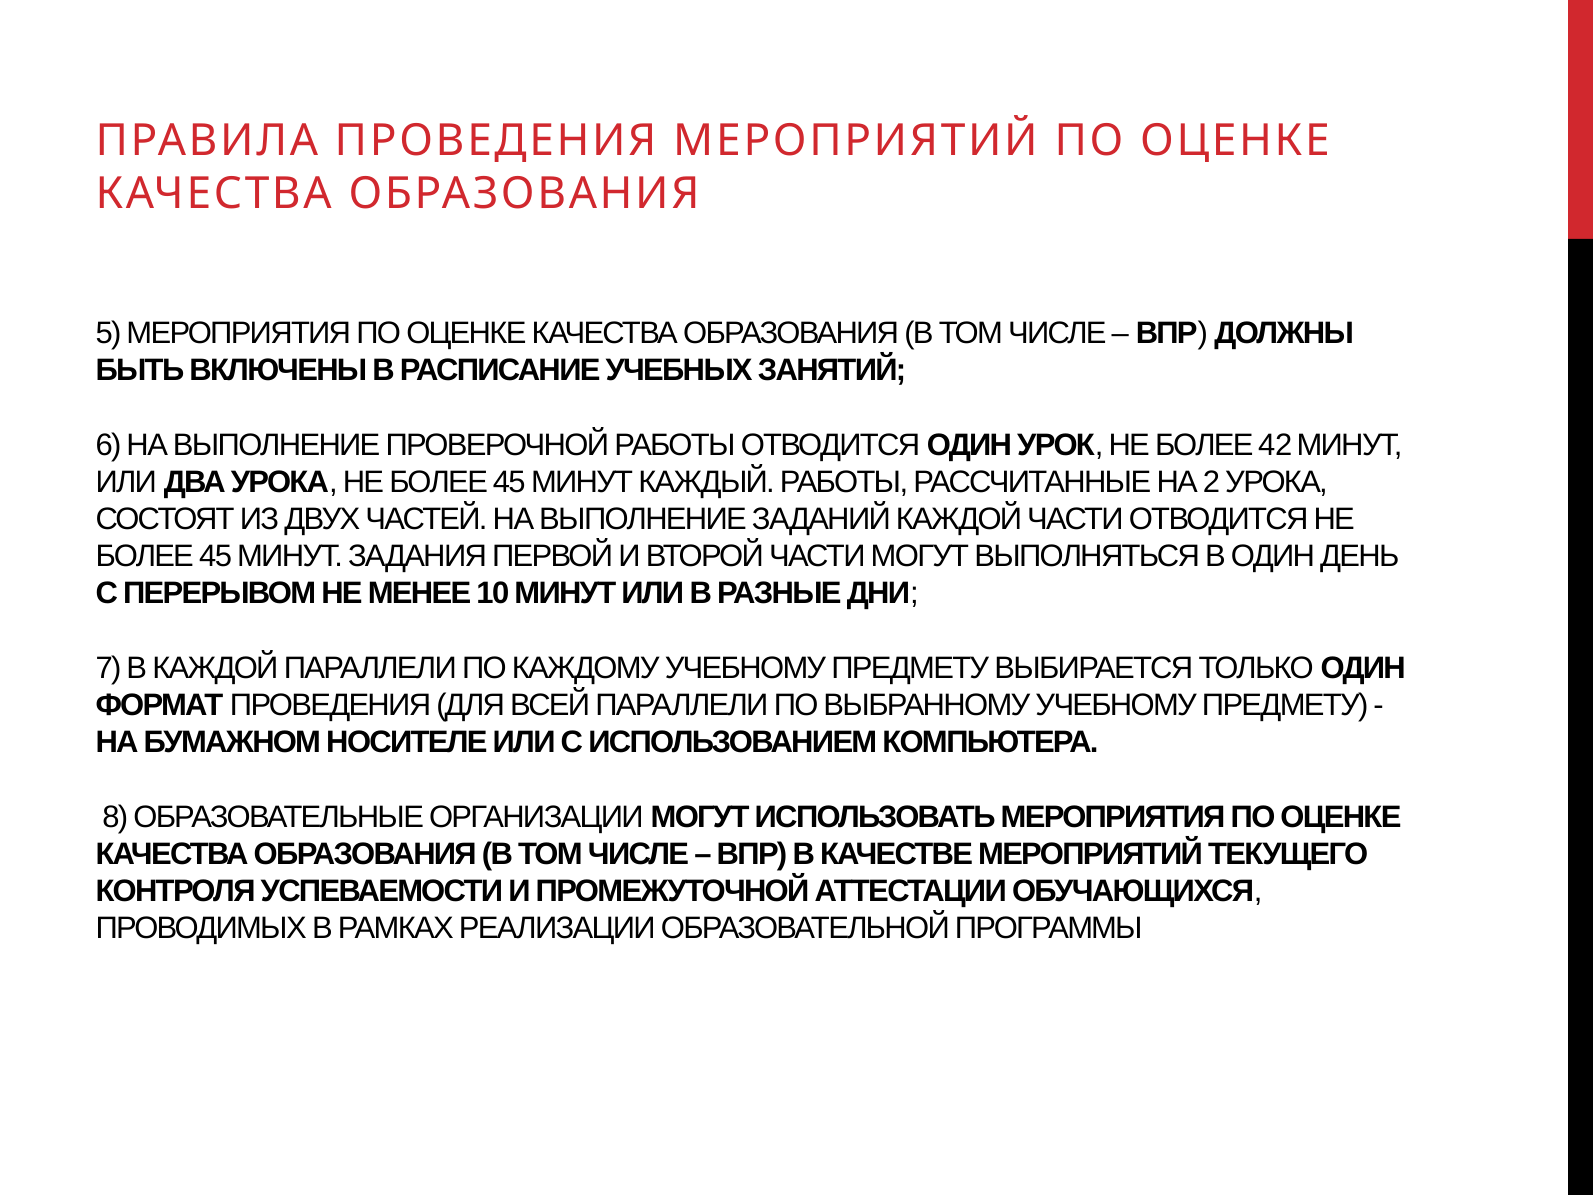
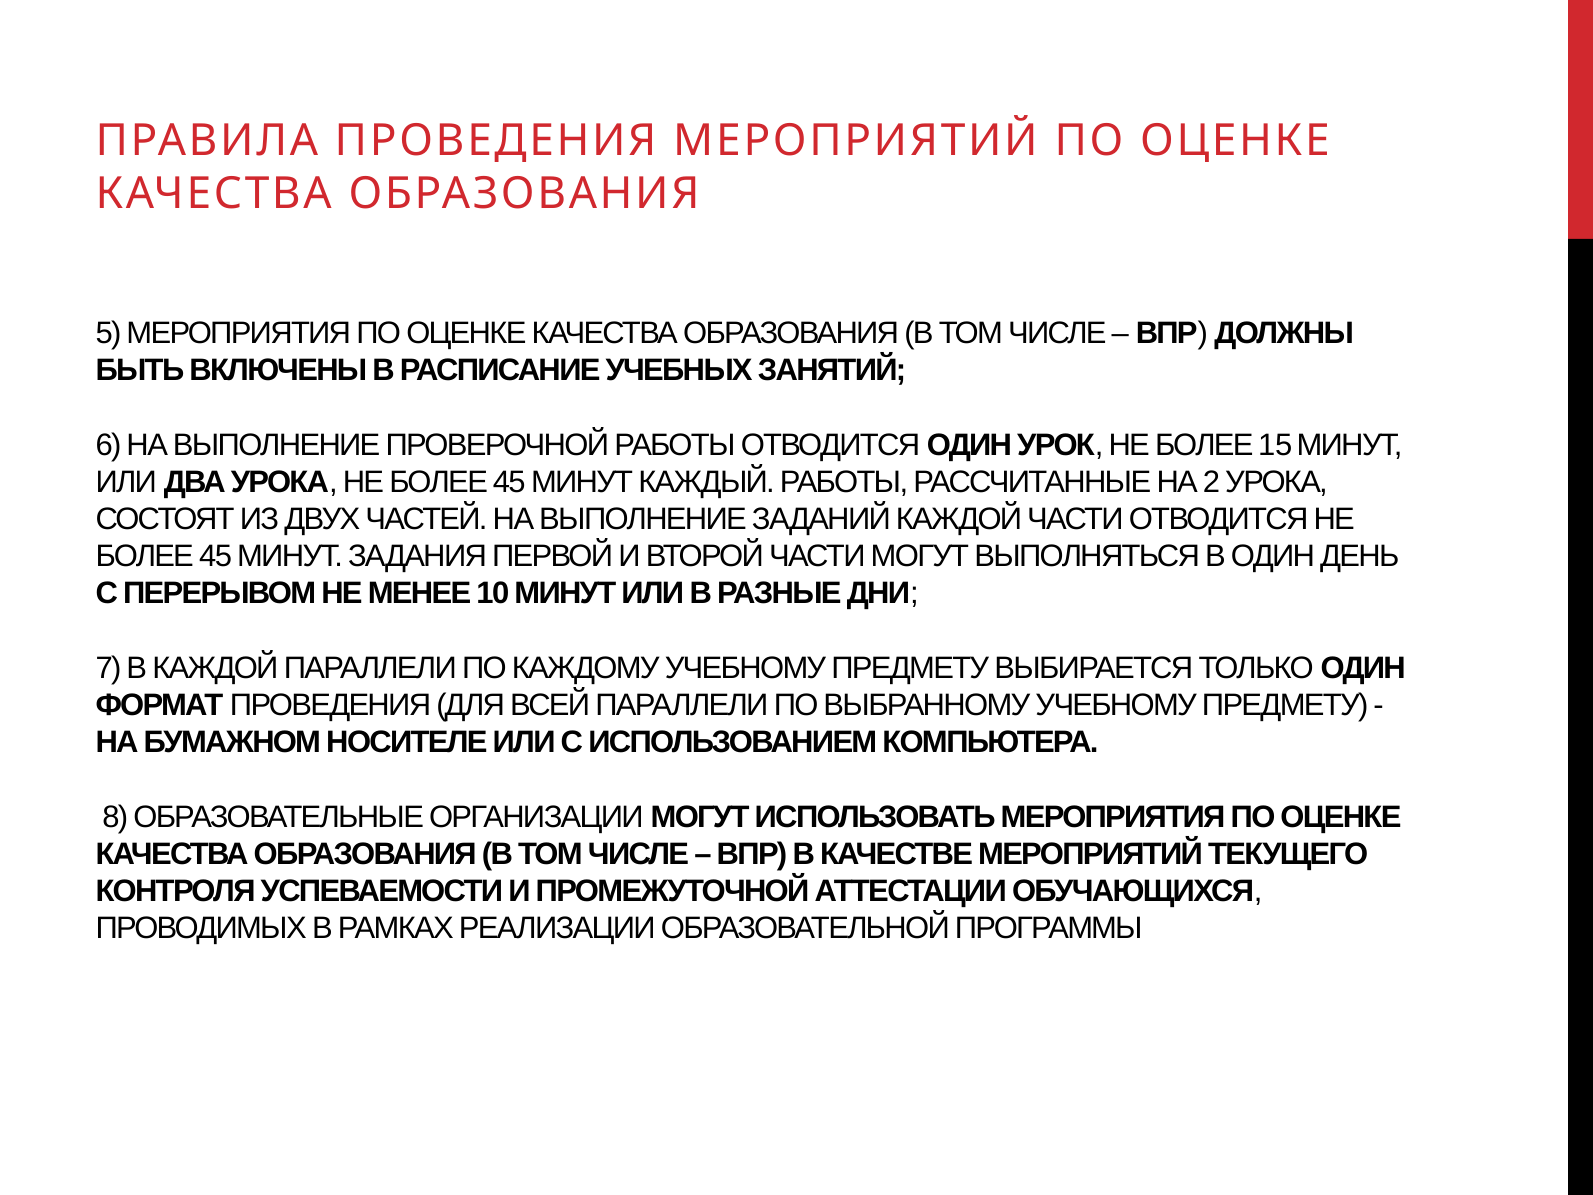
42: 42 -> 15 (1275, 445)
